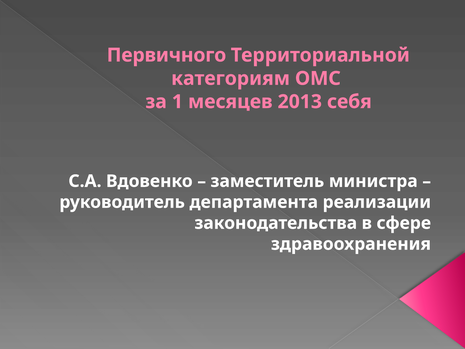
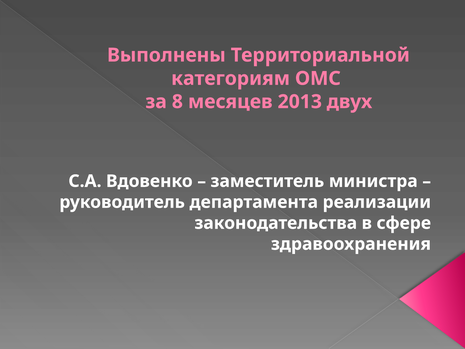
Первичного: Первичного -> Выполнены (166, 55)
1: 1 -> 8 (177, 102)
себя: себя -> двух (349, 102)
